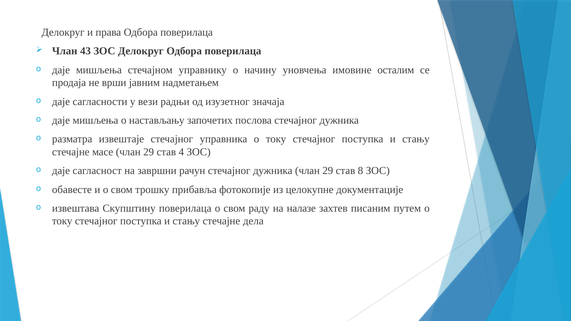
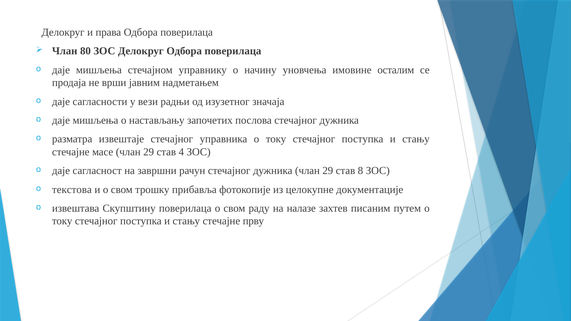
43: 43 -> 80 (85, 51)
обавесте: обавесте -> текстова (72, 190)
дела: дела -> прву (253, 221)
